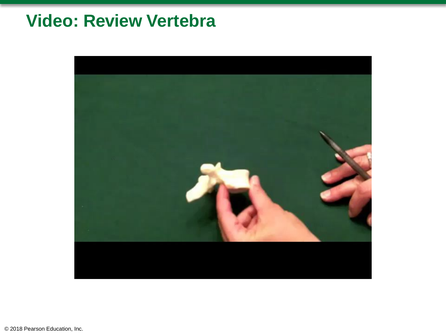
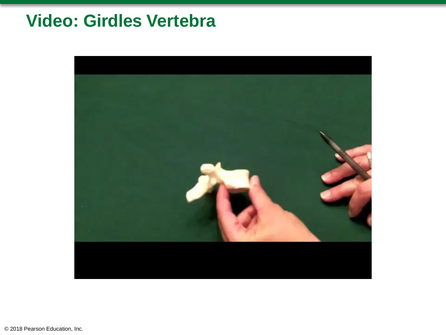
Review: Review -> Girdles (113, 21)
